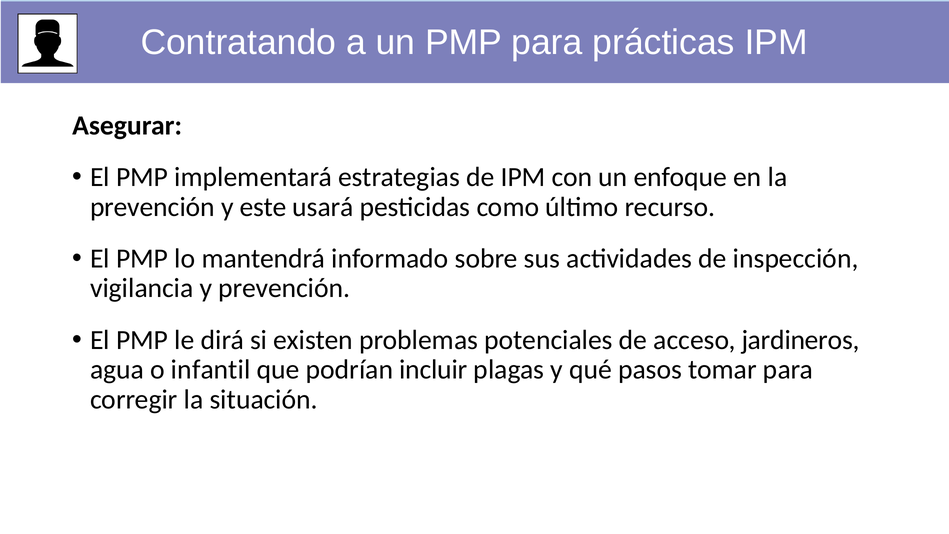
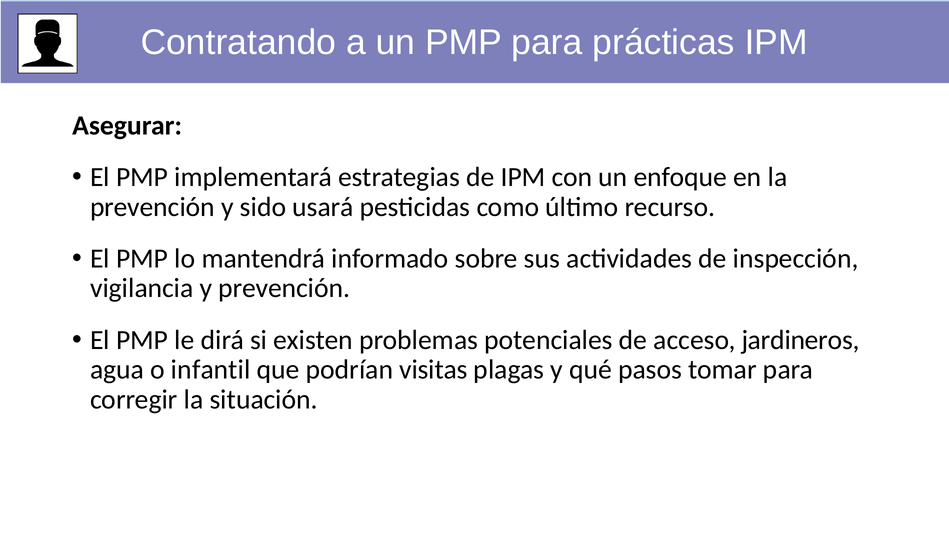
este: este -> sido (263, 207)
incluir: incluir -> visitas (433, 370)
